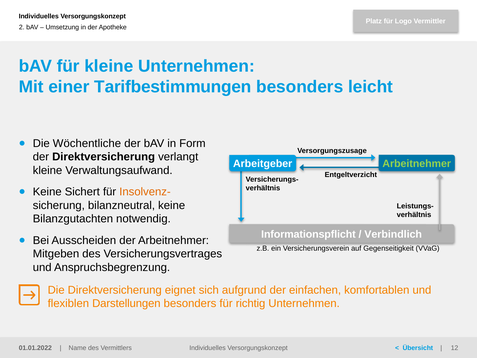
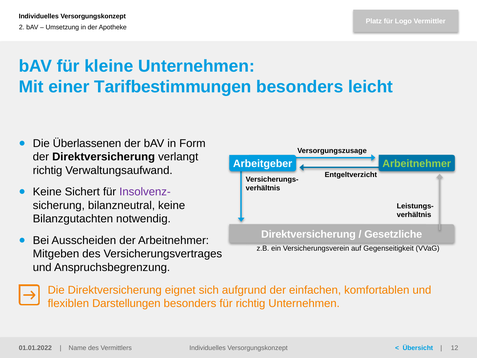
Wöchentliche: Wöchentliche -> Überlassenen (87, 143)
kleine: kleine -> richtig (48, 170)
Insolvenz- colour: orange -> purple (145, 192)
Informationspflicht: Informationspflicht -> Direktversicherung (308, 234)
Verbindlich: Verbindlich -> Gesetzliche (393, 234)
